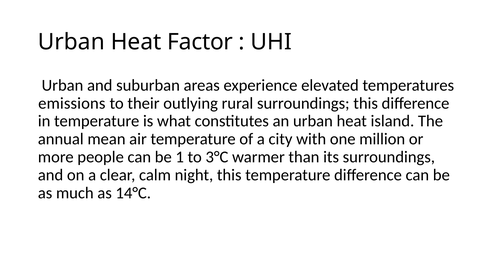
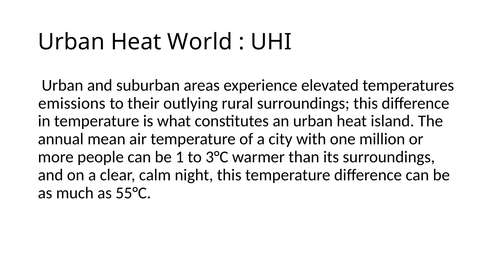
Factor: Factor -> World (200, 42)
14°C: 14°C -> 55°C (133, 193)
